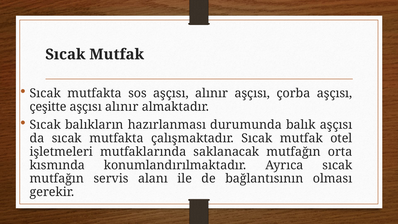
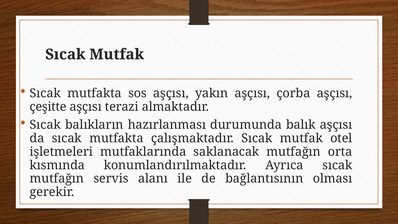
sos aşçısı alınır: alınır -> yakın (212, 93)
alınır: alınır -> terazi (122, 107)
